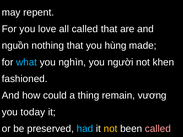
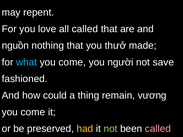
hùng: hùng -> thưở (115, 46)
nghìn: nghìn -> come (72, 62)
khen: khen -> save (163, 62)
today: today -> come (33, 112)
had colour: light blue -> yellow (85, 129)
not colour: yellow -> light green (111, 129)
